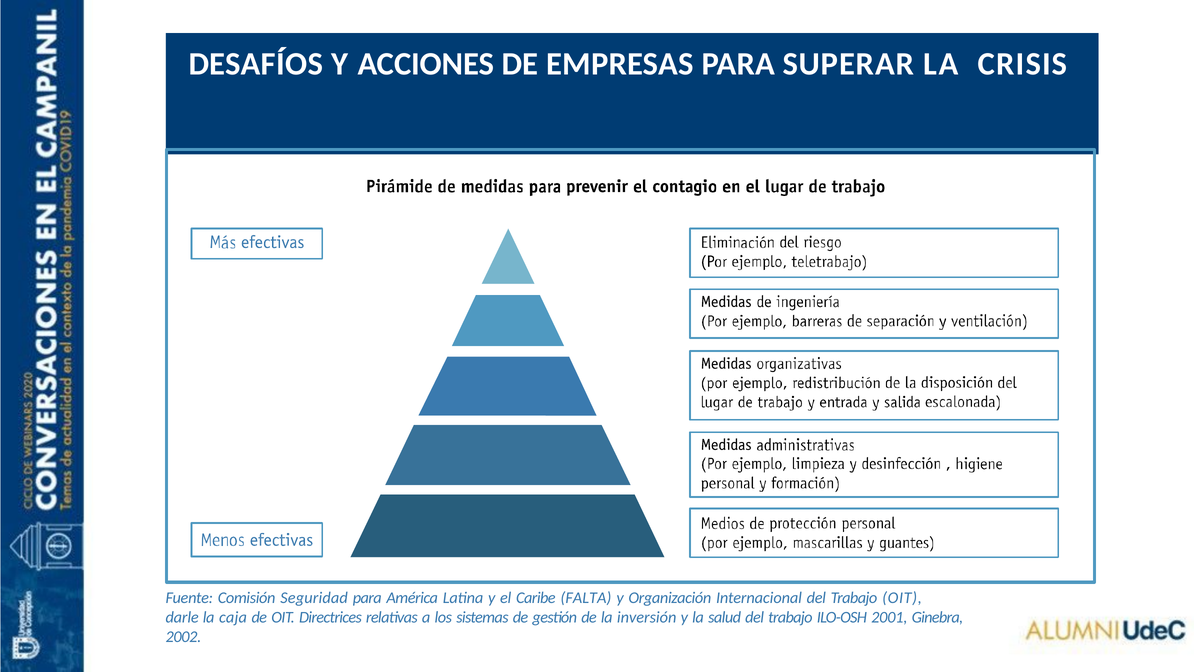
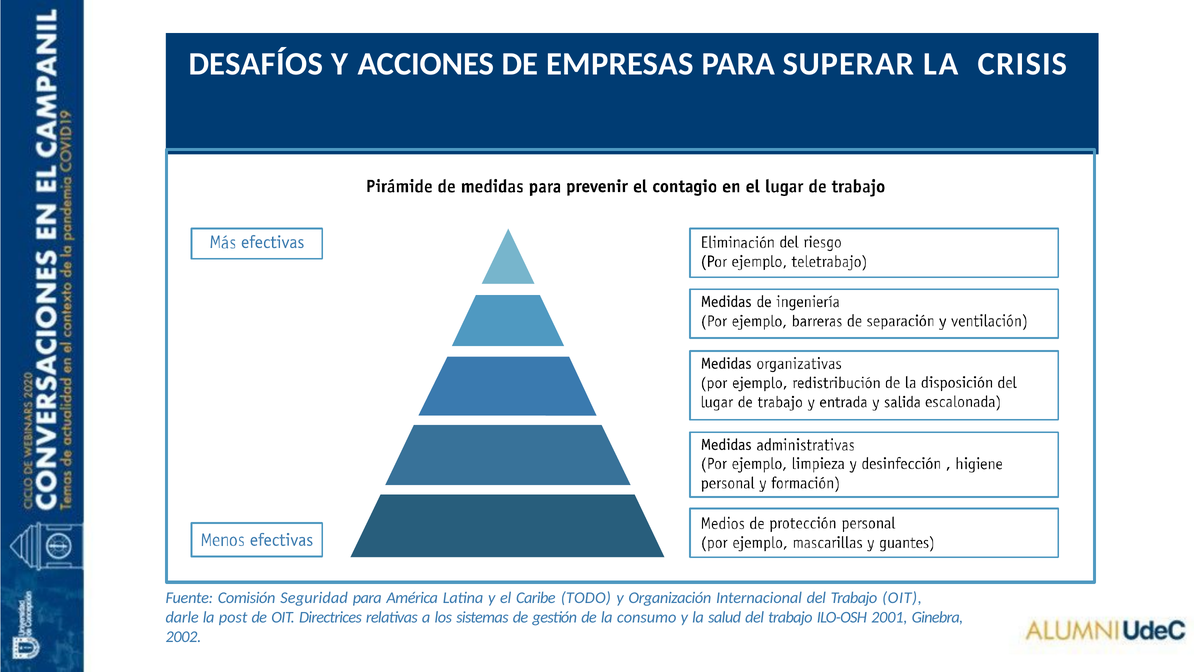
FALTA: FALTA -> TODO (586, 597)
caja: caja -> post (233, 617)
inversión: inversión -> consumo (647, 617)
